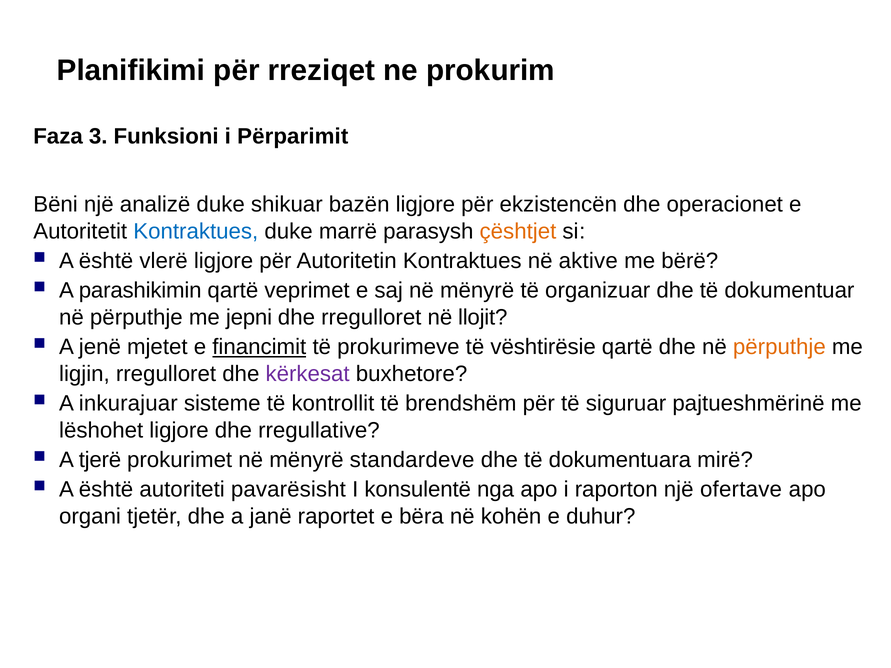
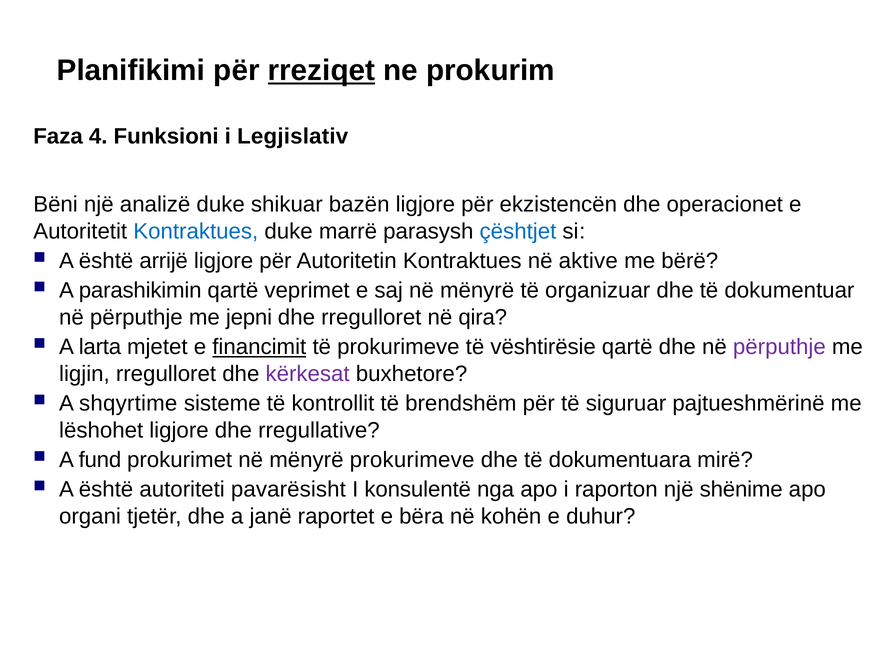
rreziqet underline: none -> present (321, 71)
3: 3 -> 4 (98, 136)
Përparimit: Përparimit -> Legjislativ (293, 136)
çështjet colour: orange -> blue (518, 231)
vlerë: vlerë -> arrijë (164, 261)
llojit: llojit -> qira (483, 317)
jenë: jenë -> larta (100, 347)
përputhje colour: orange -> purple (779, 347)
inkurajuar: inkurajuar -> shqyrtime (128, 404)
tjerë: tjerë -> fund (100, 460)
mënyrë standardeve: standardeve -> prokurimeve (412, 460)
ofertave: ofertave -> shënime (741, 490)
